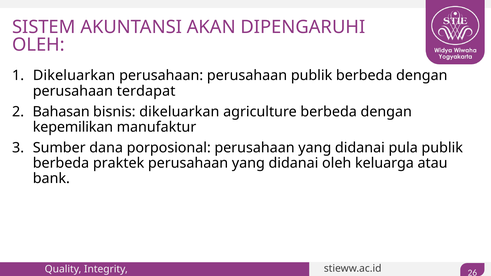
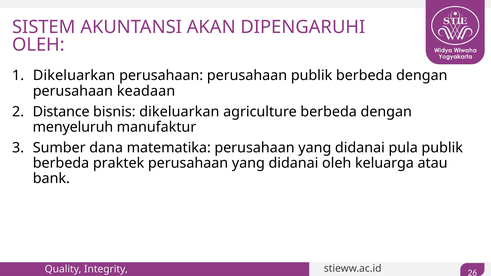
terdapat: terdapat -> keadaan (146, 91)
Bahasan: Bahasan -> Distance (61, 112)
kepemilikan: kepemilikan -> menyeluruh (73, 127)
porposional: porposional -> matematika (169, 148)
